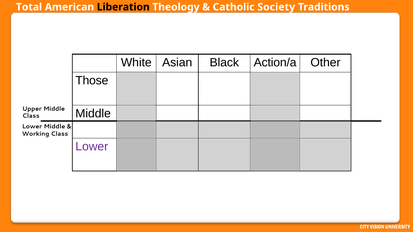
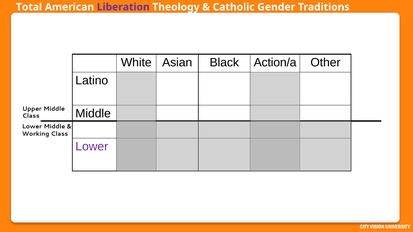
Liberation colour: black -> purple (123, 7)
Society: Society -> Gender (276, 7)
Those: Those -> Latino (92, 81)
